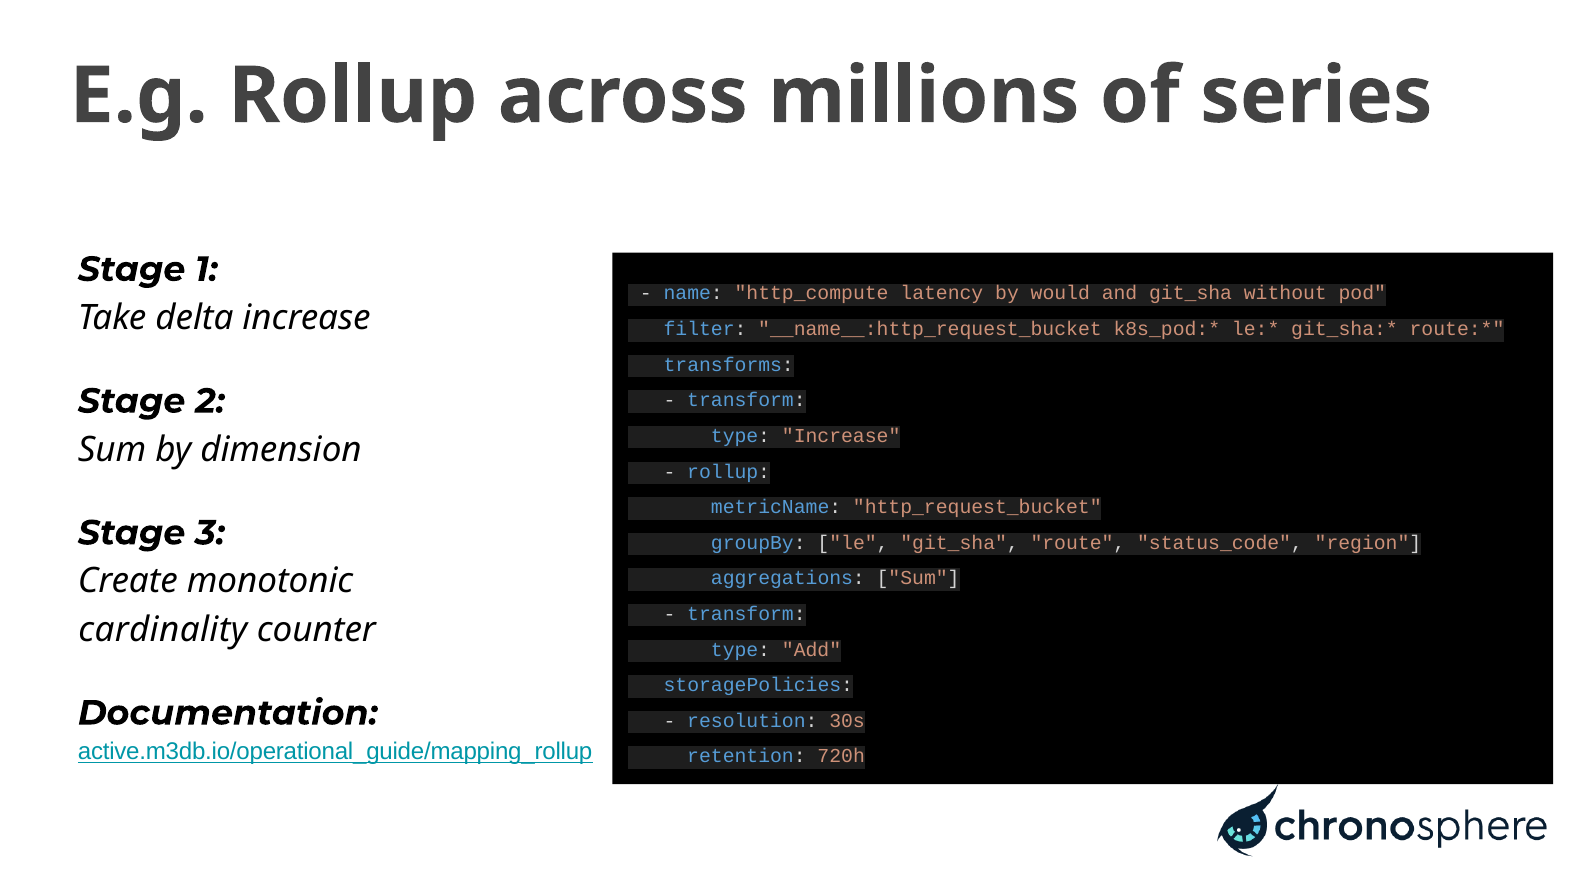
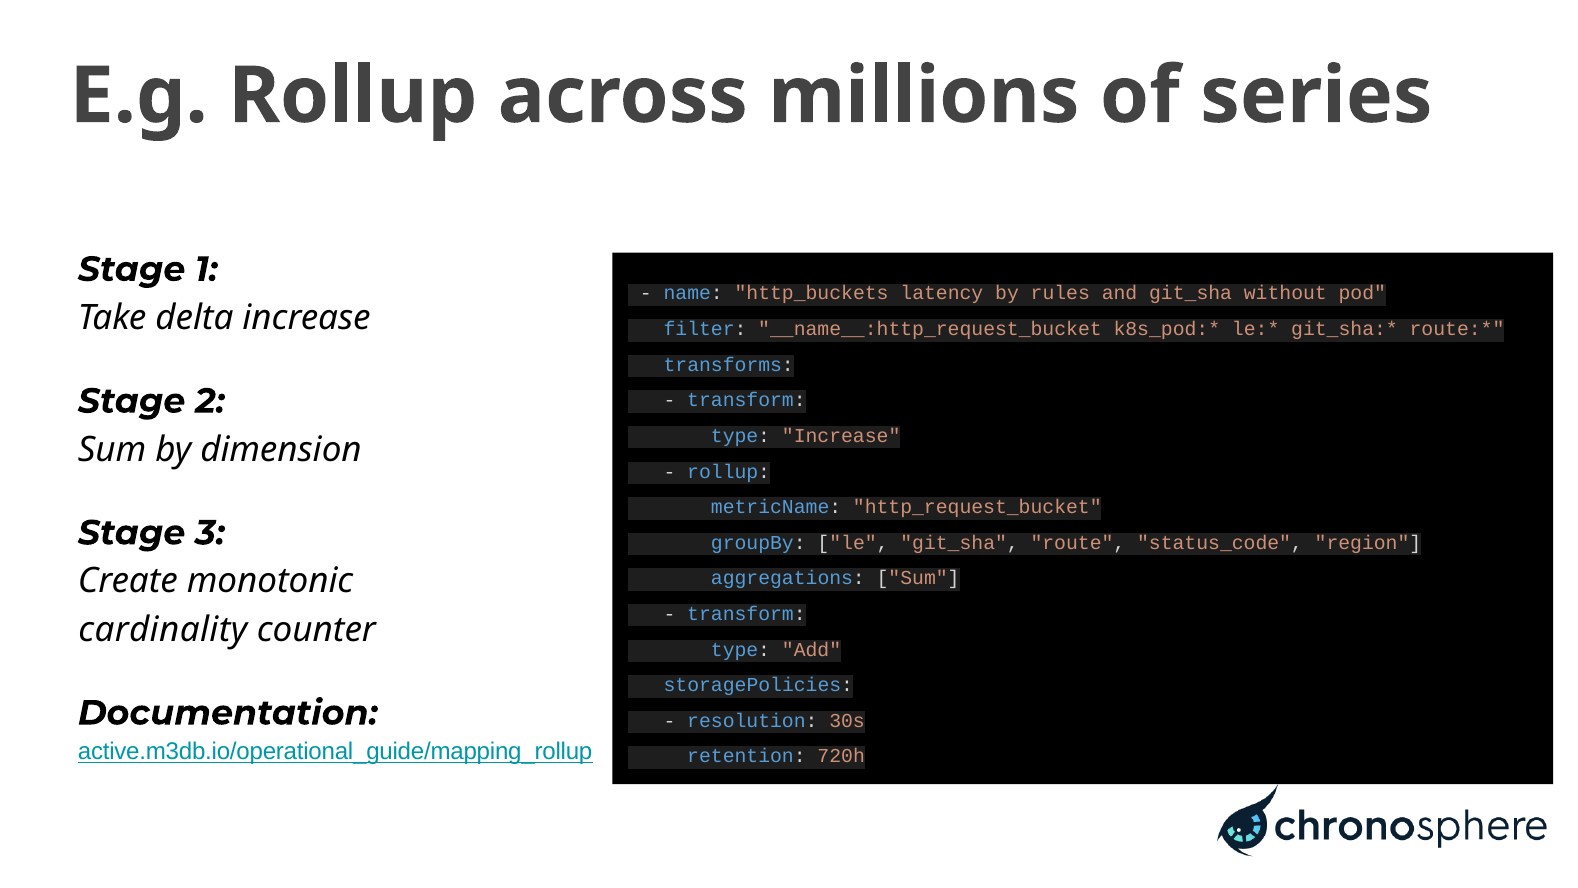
http_compute: http_compute -> http_buckets (812, 293)
would: would -> rules (1060, 293)
